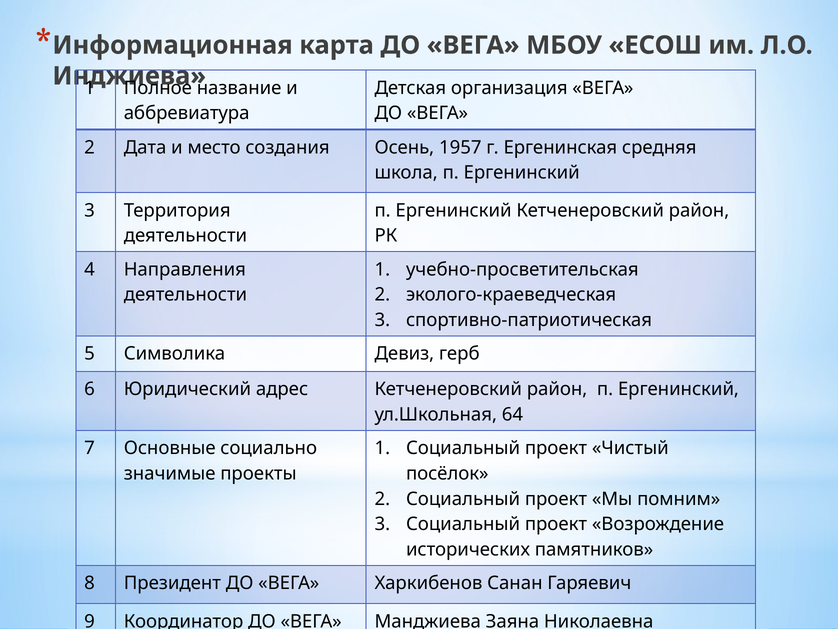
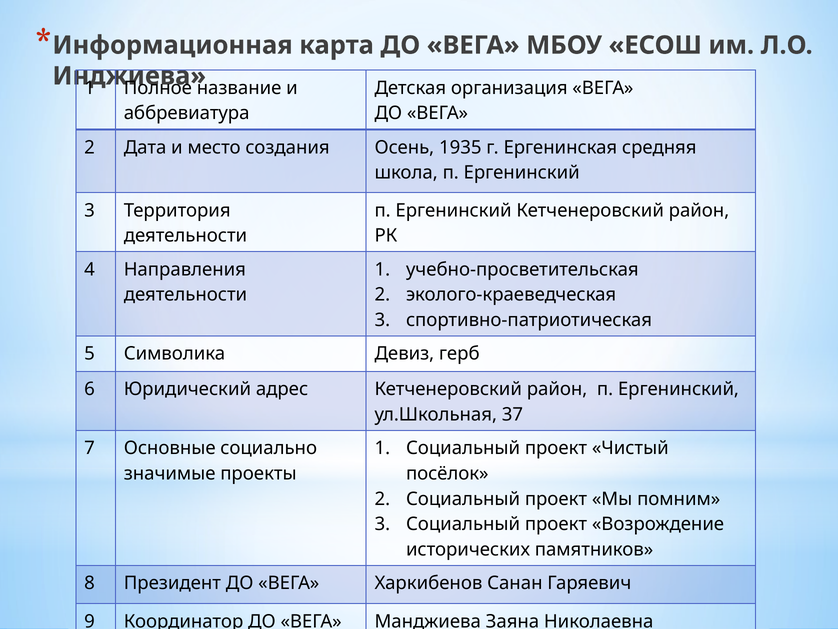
1957: 1957 -> 1935 (460, 147)
64: 64 -> 37 (512, 414)
